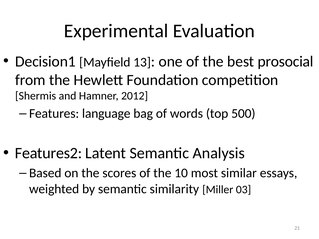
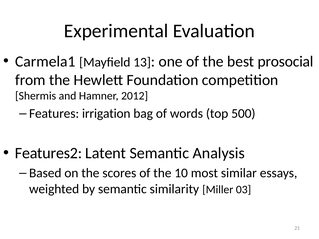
Decision1: Decision1 -> Carmela1 (45, 61)
language: language -> irrigation (106, 114)
